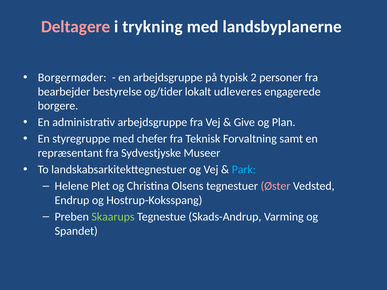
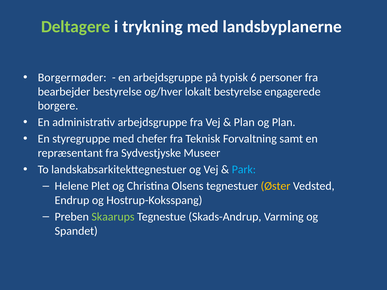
Deltagere colour: pink -> light green (76, 27)
2: 2 -> 6 (254, 78)
og/tider: og/tider -> og/hver (163, 92)
lokalt udleveres: udleveres -> bestyrelse (238, 92)
Give: Give -> Plan (244, 122)
Øster colour: pink -> yellow (276, 186)
